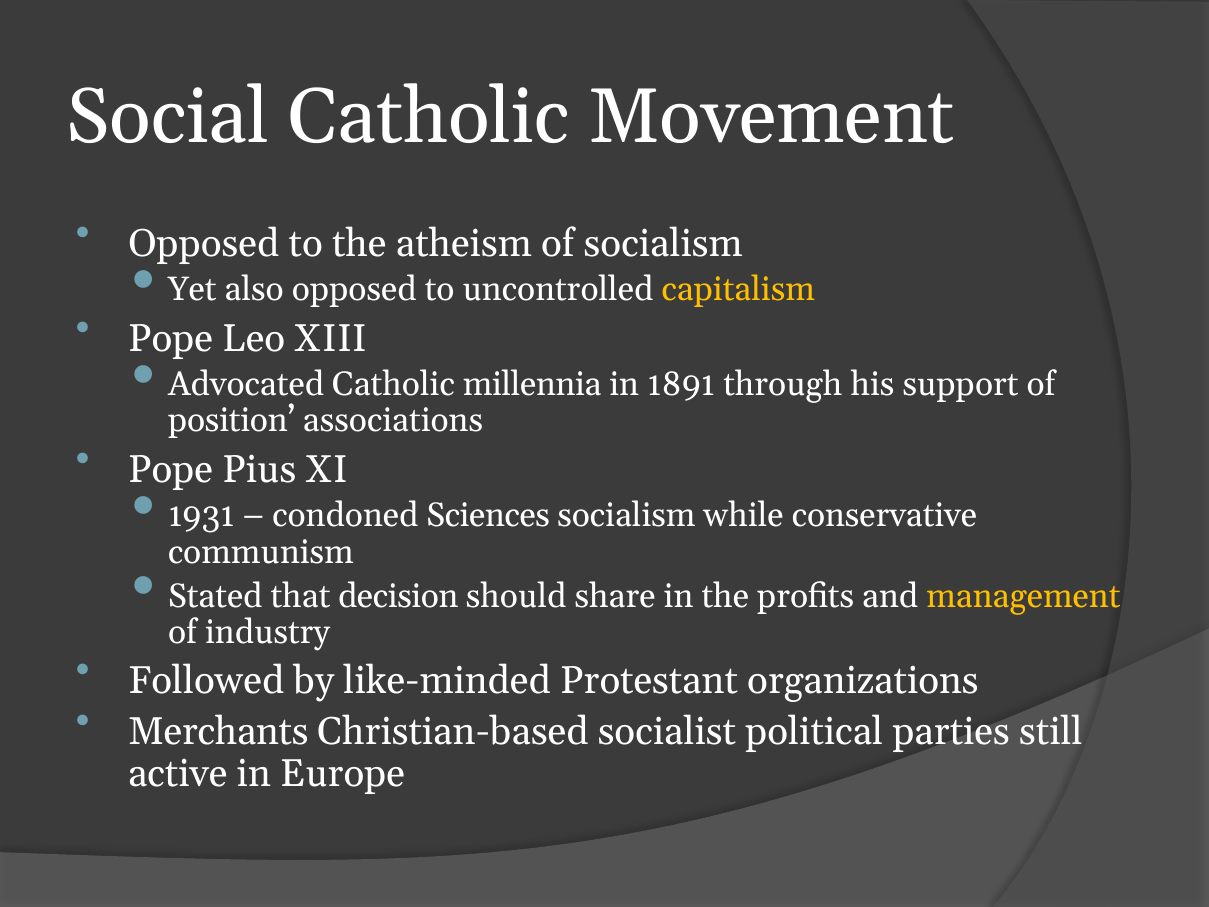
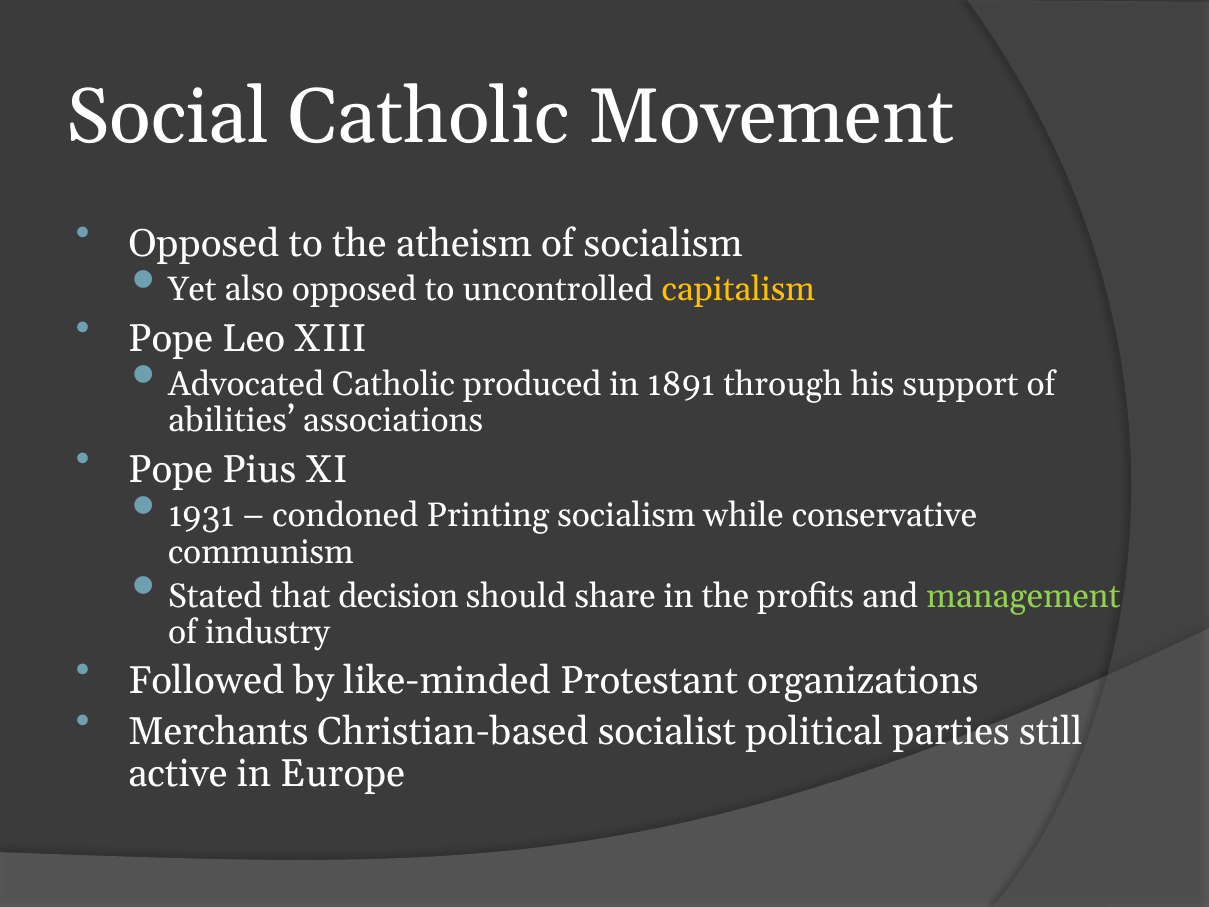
millennia: millennia -> produced (532, 384)
position: position -> abilities (231, 421)
Sciences: Sciences -> Printing (488, 516)
management colour: yellow -> light green (1023, 596)
